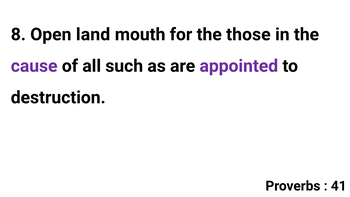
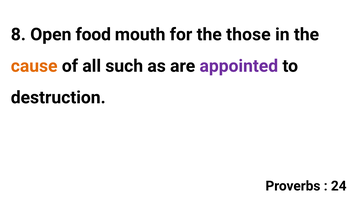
land: land -> food (93, 34)
cause colour: purple -> orange (34, 66)
41: 41 -> 24 (339, 186)
